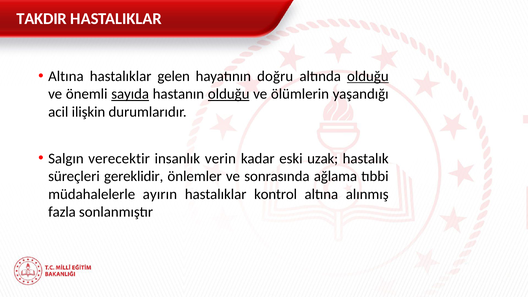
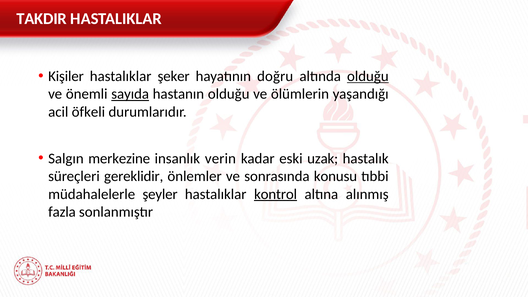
Altına: Altına -> Kişiler (66, 76)
gelen: gelen -> şeker (174, 76)
olduğu underline: present -> none (229, 94)
ilişkin: ilişkin -> öfkeli (88, 112)
verecektir: verecektir -> merkezine (119, 159)
ağlama: ağlama -> konusu (335, 176)
ayırın: ayırın -> şeyler (160, 194)
kontrol underline: none -> present (276, 194)
